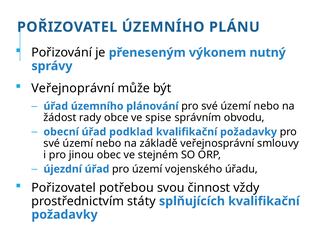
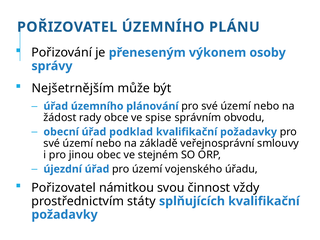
nutný: nutný -> osoby (268, 53)
Veřejnoprávní: Veřejnoprávní -> Nejšetrnějším (73, 88)
potřebou: potřebou -> námitkou (127, 188)
